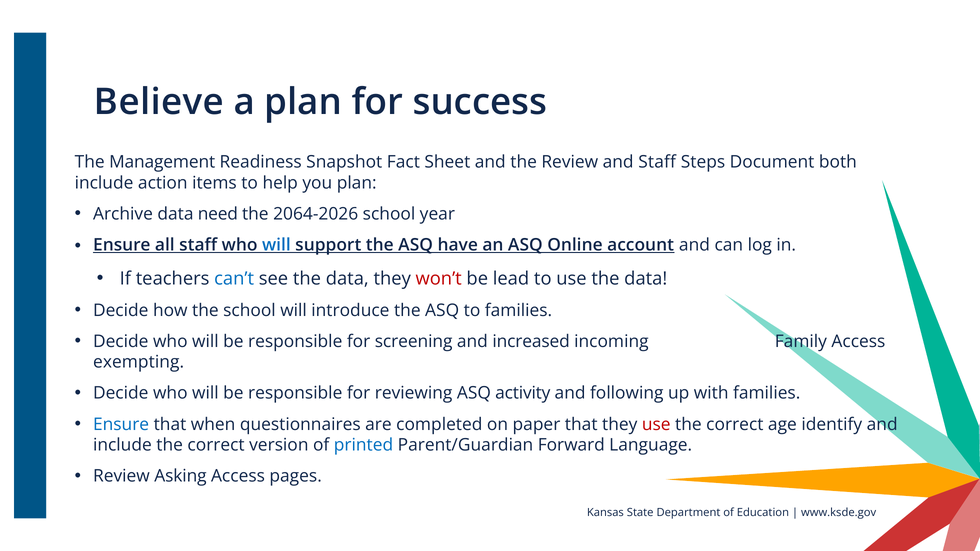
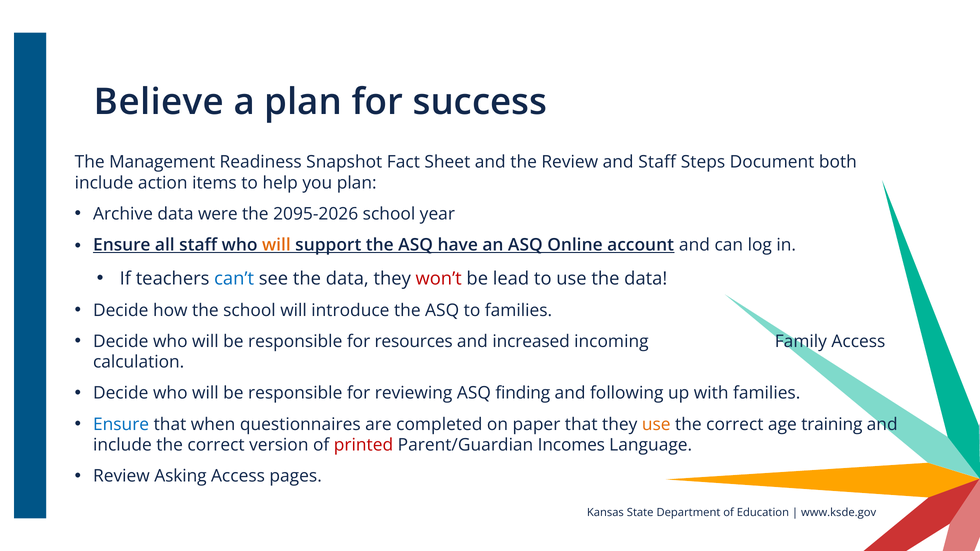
need: need -> were (218, 214)
2064-2026: 2064-2026 -> 2095-2026 (316, 214)
will colour: blue -> orange (276, 245)
screening: screening -> resources (414, 342)
exempting: exempting -> calculation (139, 362)
activity: activity -> finding (523, 393)
use colour: red -> orange (656, 424)
identify: identify -> training (832, 424)
printed colour: blue -> red (364, 445)
Forward: Forward -> Incomes (571, 445)
